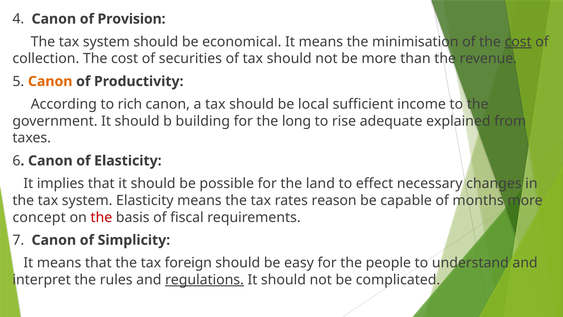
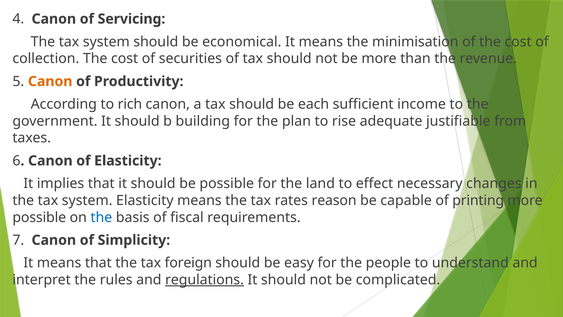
Provision: Provision -> Servicing (131, 19)
cost underline: present -> none (518, 42)
local: local -> each (314, 104)
long: long -> plan (296, 121)
explained: explained -> justifiable (458, 121)
months: months -> printing (478, 200)
concept: concept -> possible (39, 217)
the colour: red -> blue (101, 217)
